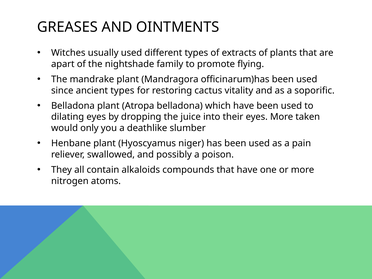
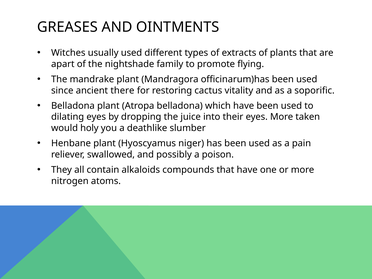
ancient types: types -> there (122, 90)
only: only -> holy (89, 128)
